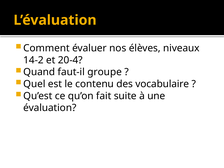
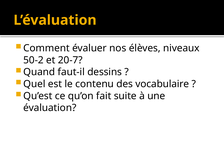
14-2: 14-2 -> 50-2 (33, 60)
20-4: 20-4 -> 20-7 (70, 60)
groupe: groupe -> dessins (105, 72)
